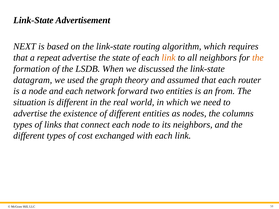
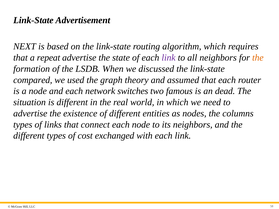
link colour: orange -> purple (169, 58)
datagram: datagram -> compared (33, 80)
forward: forward -> switches (133, 91)
two entities: entities -> famous (179, 91)
from: from -> dead (225, 91)
